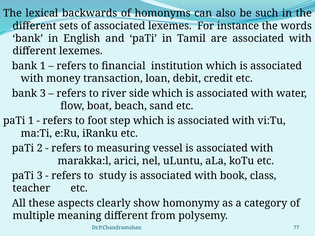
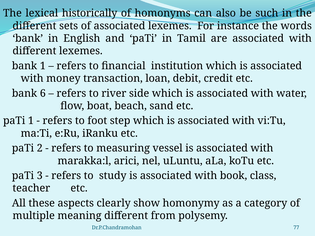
backwards: backwards -> historically (90, 13)
bank 3: 3 -> 6 (43, 93)
